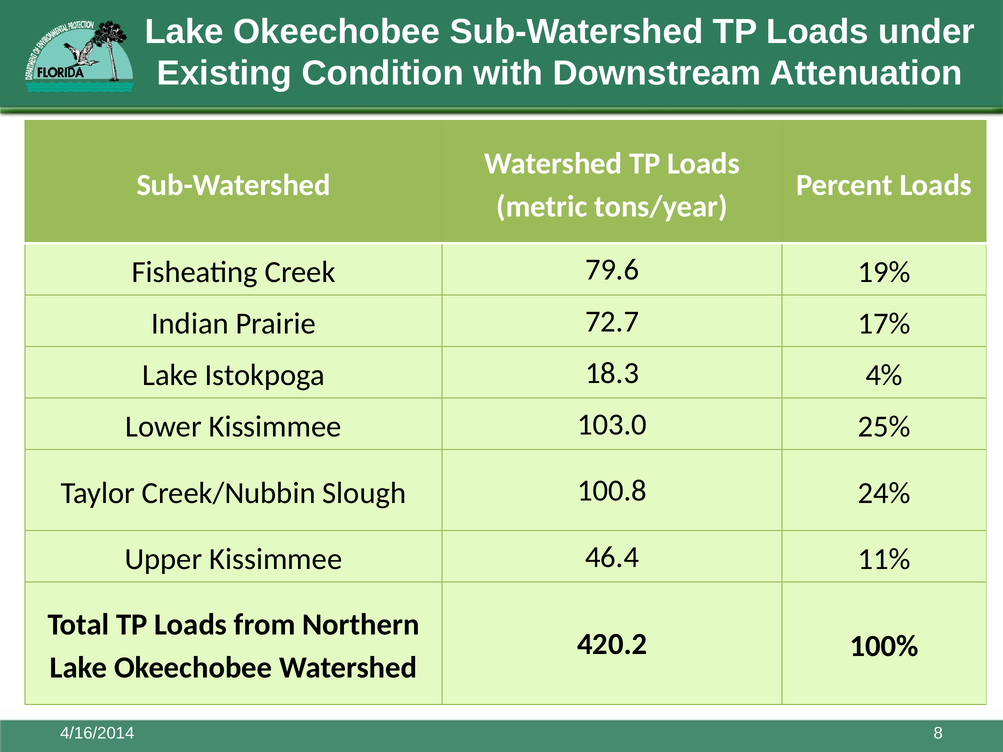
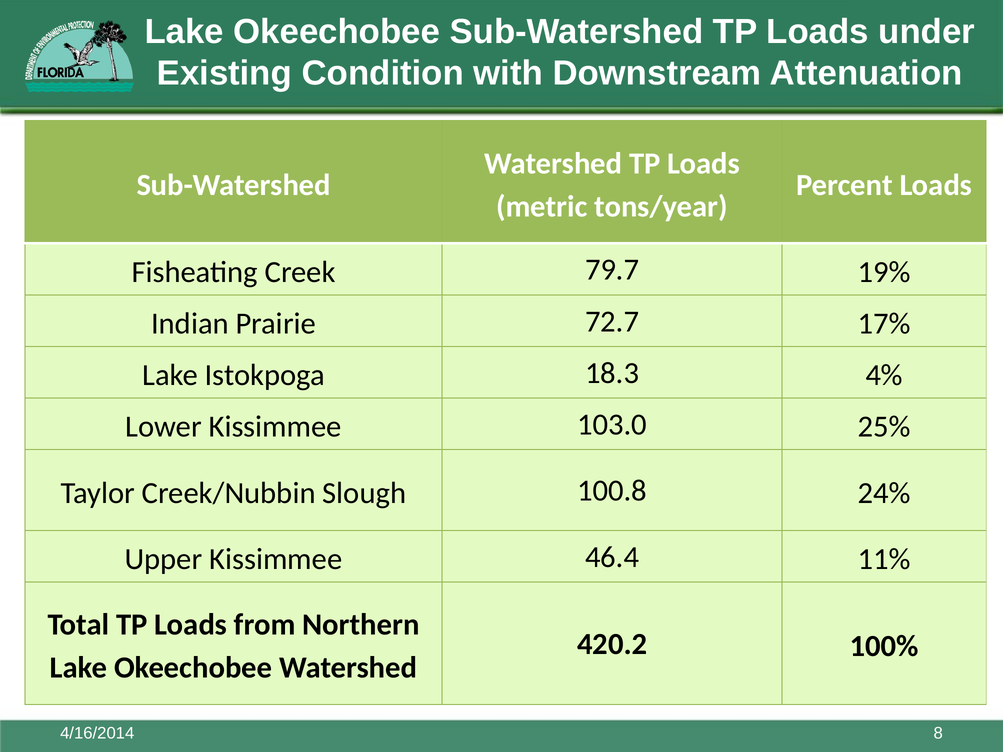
79.6: 79.6 -> 79.7 (612, 270)
